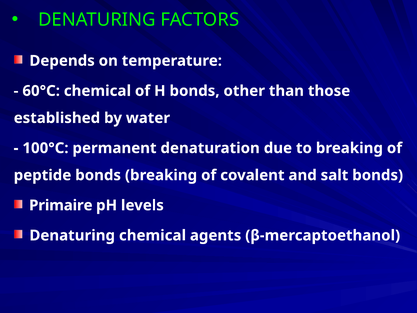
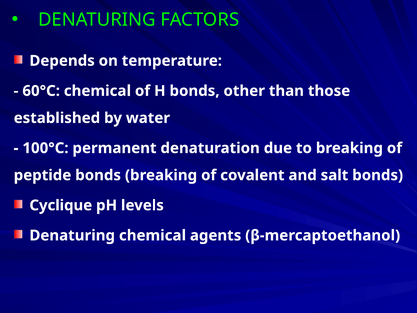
Primaire: Primaire -> Cyclique (61, 205)
